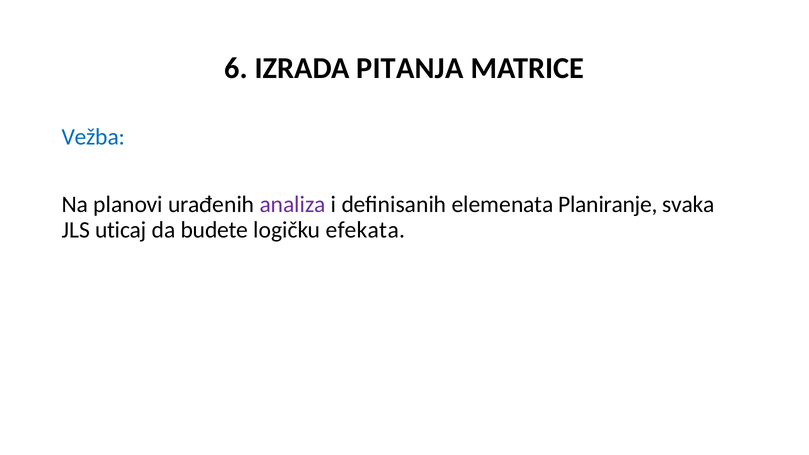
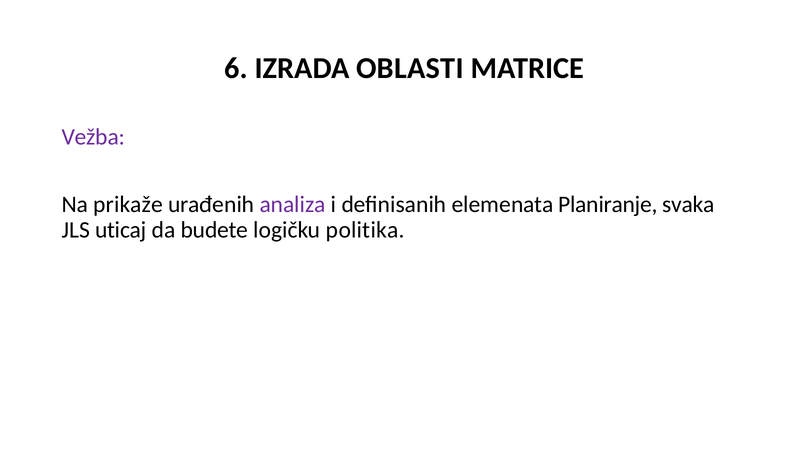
PITANJA: PITANJA -> OBLASTI (410, 68)
Vežba colour: blue -> purple (93, 137)
planovi: planovi -> prikaže (128, 205)
efekata: efekata -> politika (365, 230)
